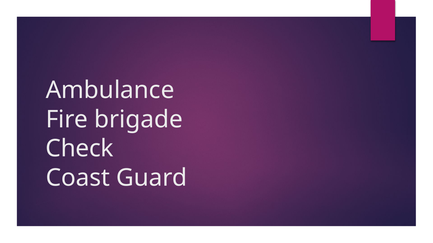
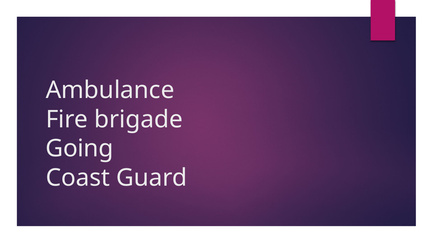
Check: Check -> Going (80, 149)
